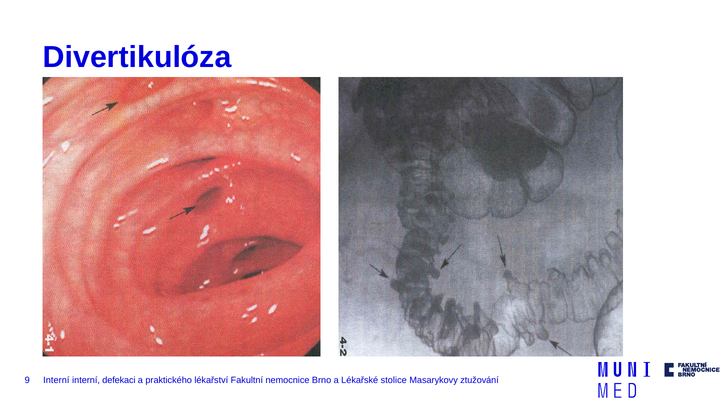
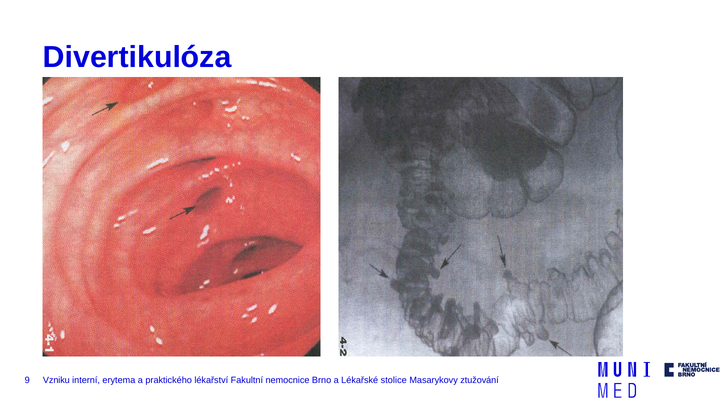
Interní: Interní -> Vzniku (56, 380)
defekaci: defekaci -> erytema (119, 380)
